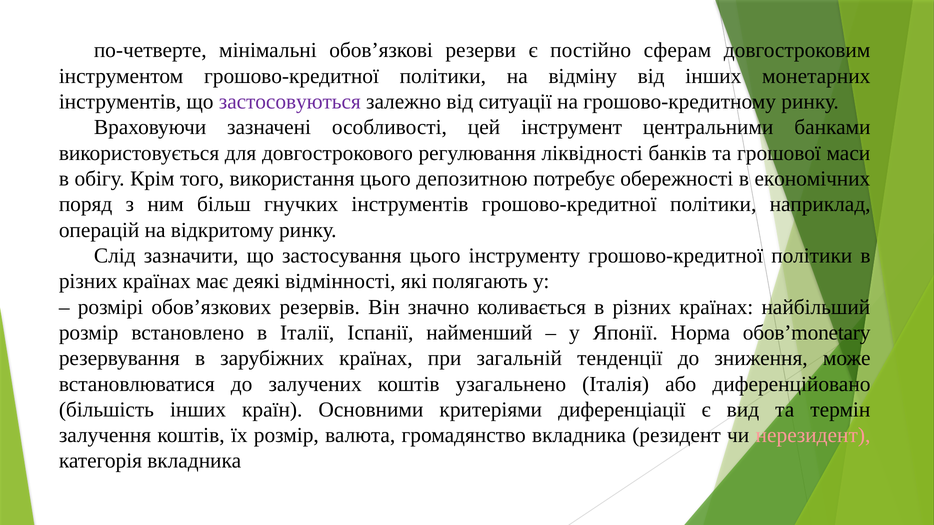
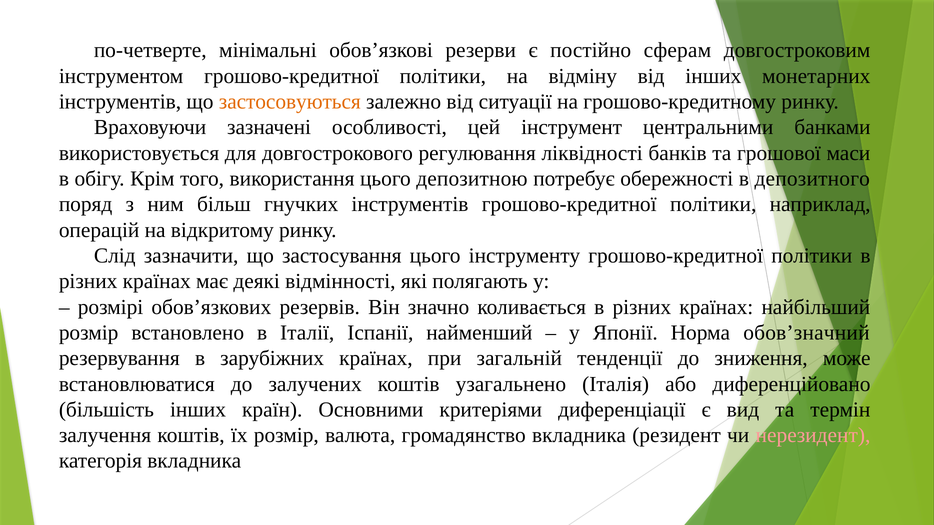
застосовуються colour: purple -> orange (290, 102)
економічних: економічних -> депозитного (812, 179)
обов’monetary: обов’monetary -> обов’значний (806, 333)
